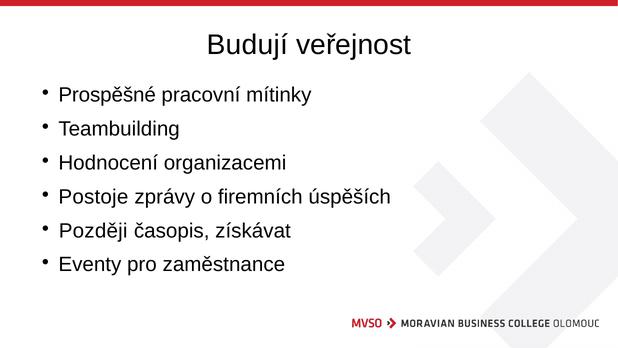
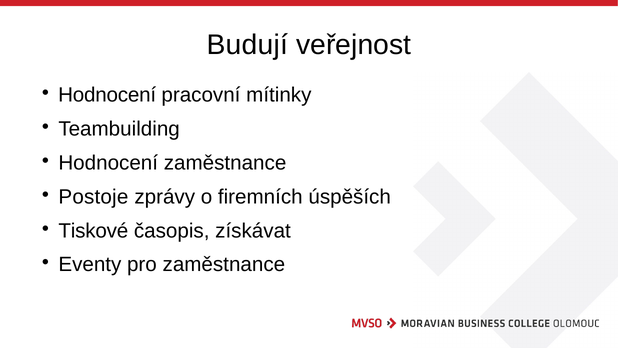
Prospěšné: Prospěšné -> Hodnocení (107, 95)
Hodnocení organizacemi: organizacemi -> zaměstnance (225, 163)
Později: Později -> Tiskové (93, 231)
